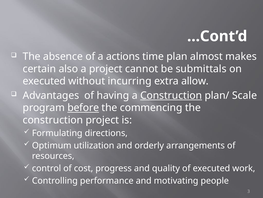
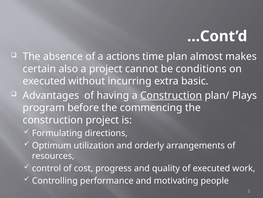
submittals: submittals -> conditions (201, 69)
allow: allow -> basic (195, 81)
Scale: Scale -> Plays (245, 95)
before underline: present -> none (83, 107)
